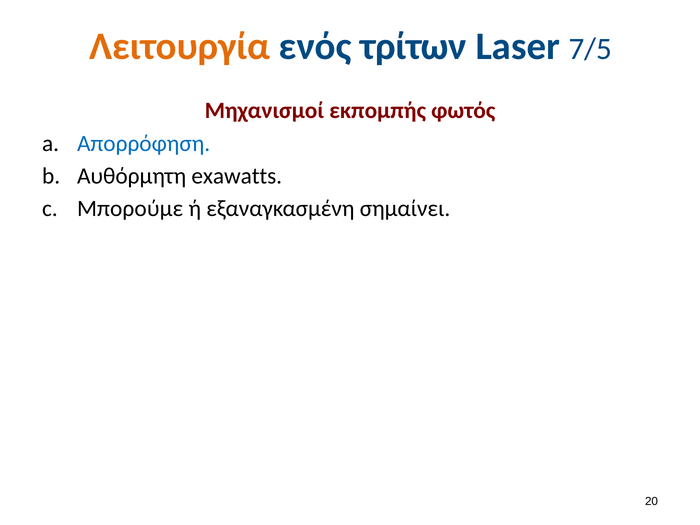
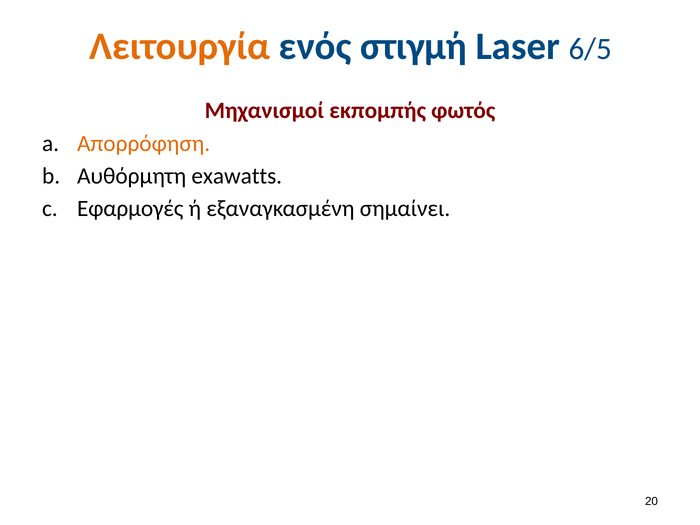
τρίτων: τρίτων -> στιγμή (414, 46)
7/5: 7/5 -> 6/5 (590, 49)
Απορρόφηση colour: blue -> orange (144, 143)
Μπορούμε: Μπορούμε -> Εφαρμογές (130, 209)
